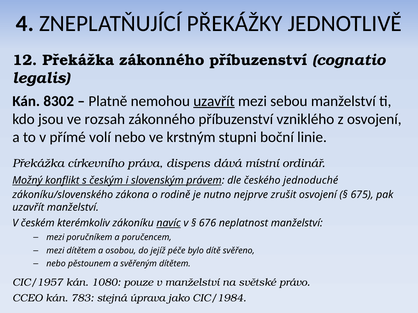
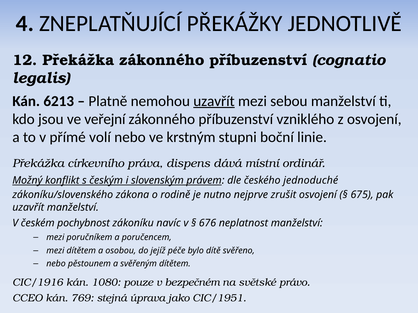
8302: 8302 -> 6213 (59, 101)
rozsah: rozsah -> veřejní (105, 119)
kterémkoliv: kterémkoliv -> pochybnost (84, 224)
navíc underline: present -> none (169, 224)
CIC/1957: CIC/1957 -> CIC/1916 (38, 283)
v manželství: manželství -> bezpečném (192, 283)
783: 783 -> 769 (82, 299)
CIC/1984: CIC/1984 -> CIC/1951 (219, 299)
